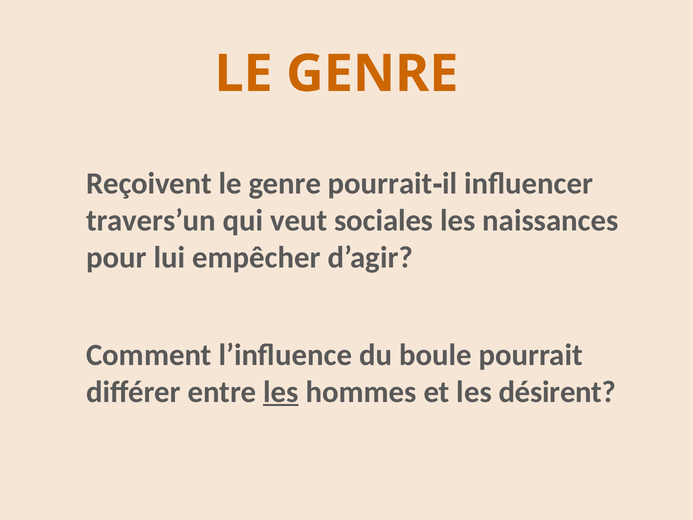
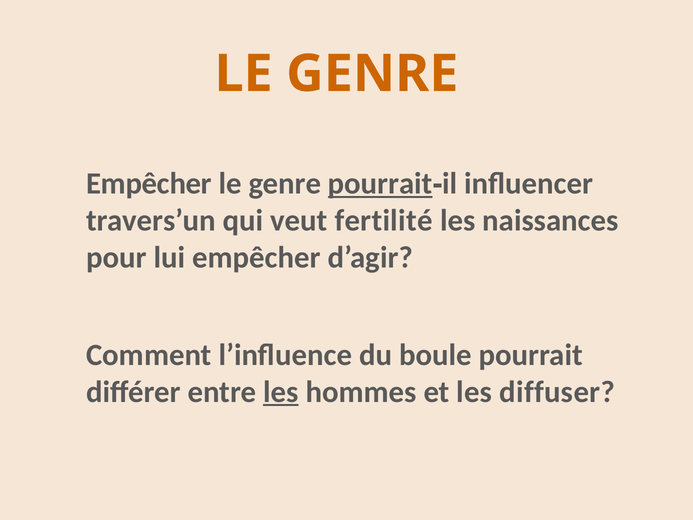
Reçoivent: Reçoivent -> Empêcher (149, 184)
pourrait underline: none -> present (380, 184)
sociales: sociales -> fertilité (384, 221)
désirent: désirent -> diffuser (557, 392)
